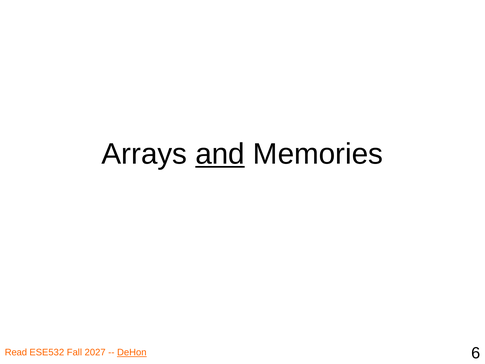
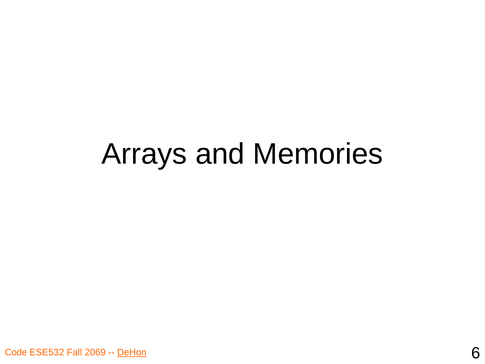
and underline: present -> none (220, 154)
Read: Read -> Code (16, 352)
2027: 2027 -> 2069 (95, 352)
